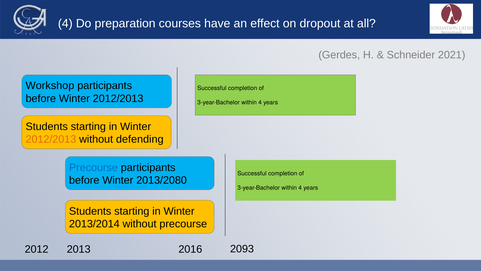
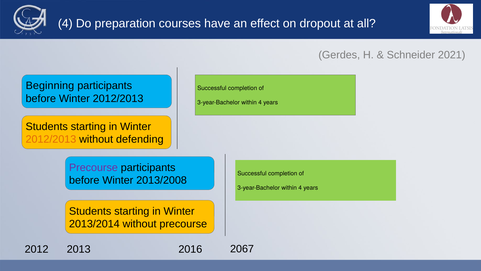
Workshop: Workshop -> Beginning (50, 86)
Precourse colour: blue -> purple (93, 168)
2013/2080: 2013/2080 -> 2013/2008 (162, 181)
2093: 2093 -> 2067 (242, 249)
